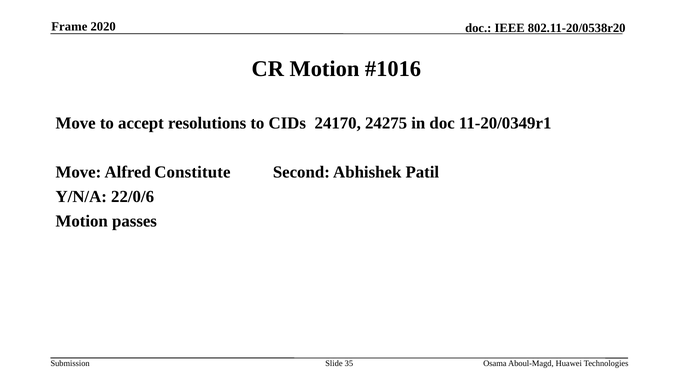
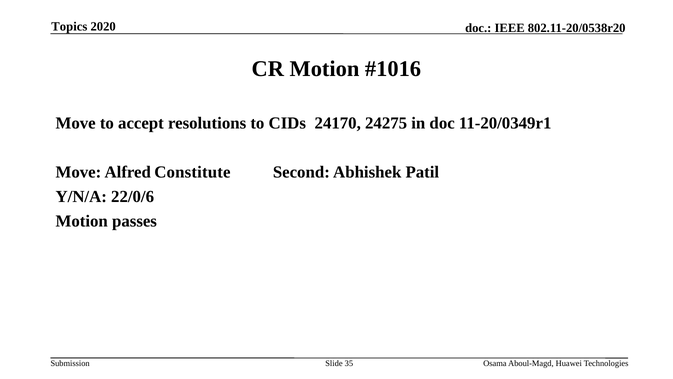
Frame: Frame -> Topics (69, 27)
